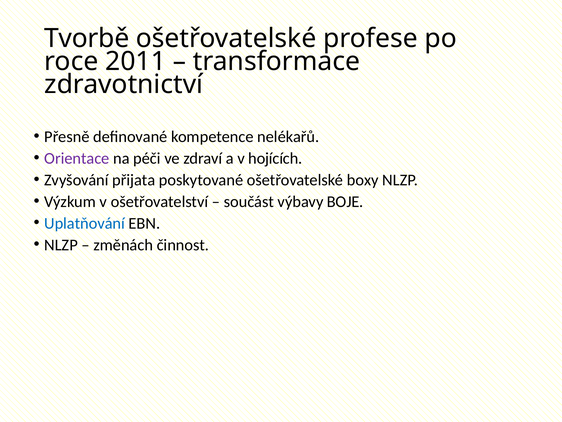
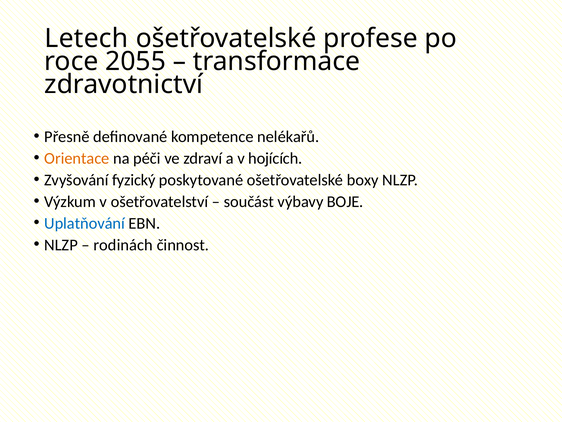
Tvorbě: Tvorbě -> Letech (86, 38)
2011: 2011 -> 2055 (136, 61)
Orientace colour: purple -> orange (77, 158)
přijata: přijata -> fyzický (134, 180)
změnách: změnách -> rodinách (123, 245)
